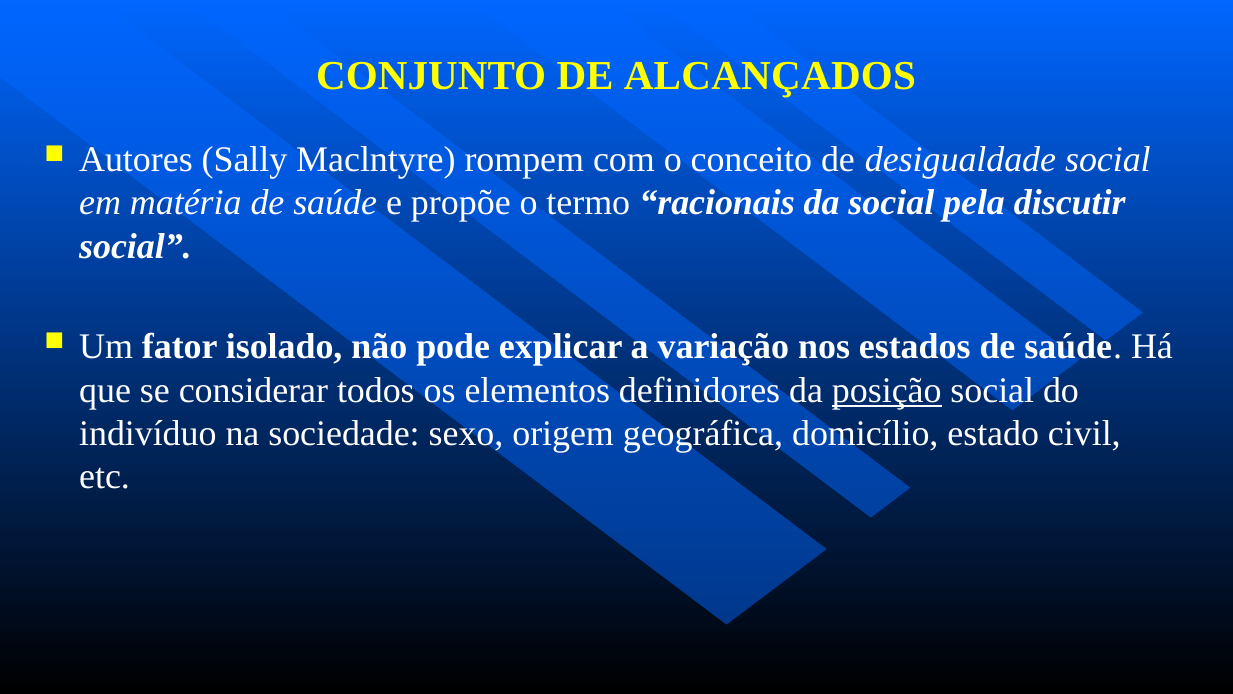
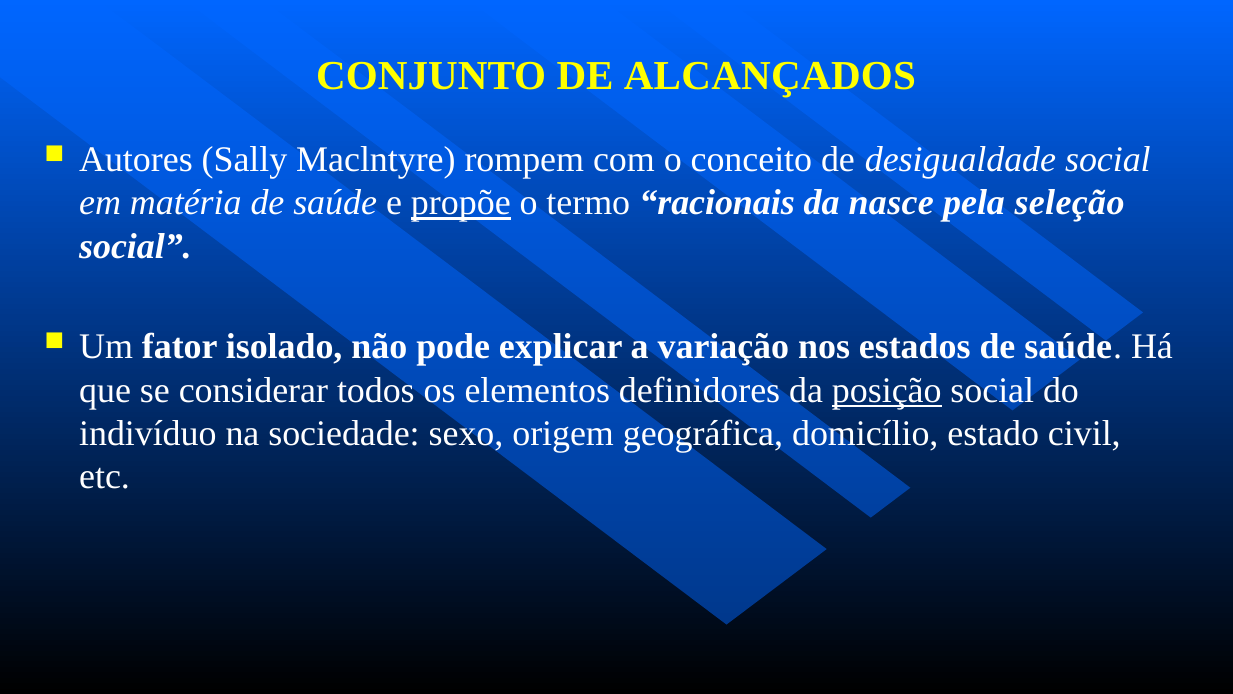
propõe underline: none -> present (461, 203)
da social: social -> nasce (891, 203)
discutir: discutir -> seleção (1070, 203)
